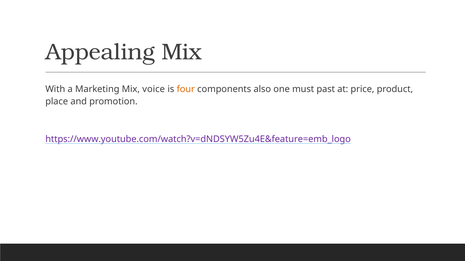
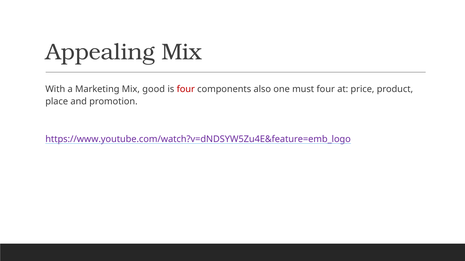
voice: voice -> good (154, 89)
four colour: orange -> red (186, 89)
must past: past -> four (326, 89)
